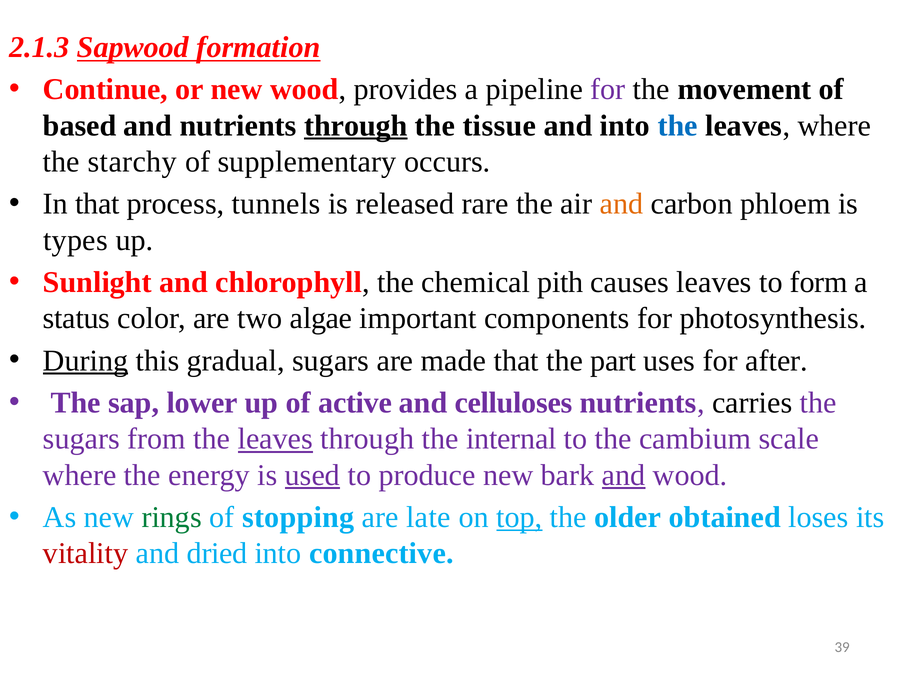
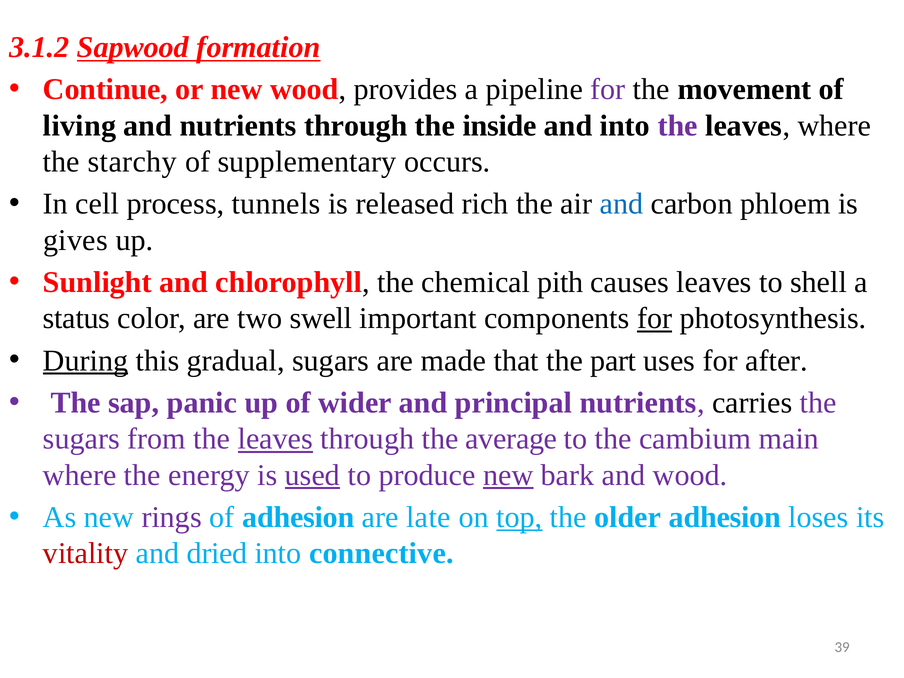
2.1.3: 2.1.3 -> 3.1.2 (39, 47)
based: based -> living (80, 126)
through underline: present -> none (356, 126)
tissue: tissue -> inside (500, 126)
the colour: blue -> purple (678, 126)
In that: that -> cell (97, 204)
rare: rare -> rich (485, 204)
and colour: orange -> blue (621, 204)
types: types -> gives (75, 240)
form: form -> shell (819, 282)
algae: algae -> swell (321, 318)
for underline: none -> present (655, 318)
lower: lower -> panic (202, 403)
active: active -> wider (355, 403)
celluloses: celluloses -> principal (513, 403)
internal: internal -> average (511, 439)
scale: scale -> main (789, 439)
new underline: none -> present (508, 475)
and underline: present -> none (624, 475)
rings colour: green -> purple (172, 517)
of stopping: stopping -> adhesion (298, 517)
older obtained: obtained -> adhesion (725, 517)
